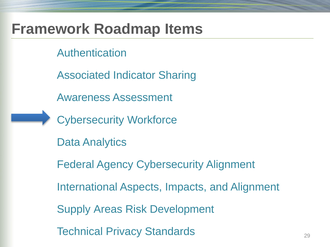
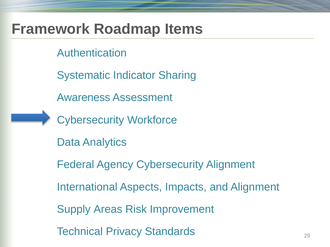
Associated: Associated -> Systematic (84, 75)
Development: Development -> Improvement (182, 210)
